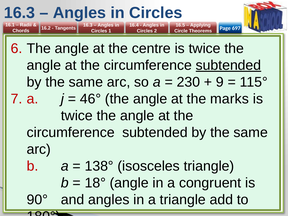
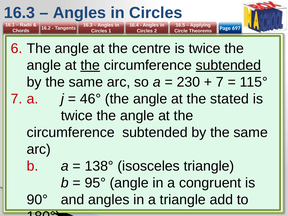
the underline: none -> present (90, 65)
9: 9 -> 7 (220, 82)
marks: marks -> stated (230, 99)
18°: 18° -> 95° (95, 183)
